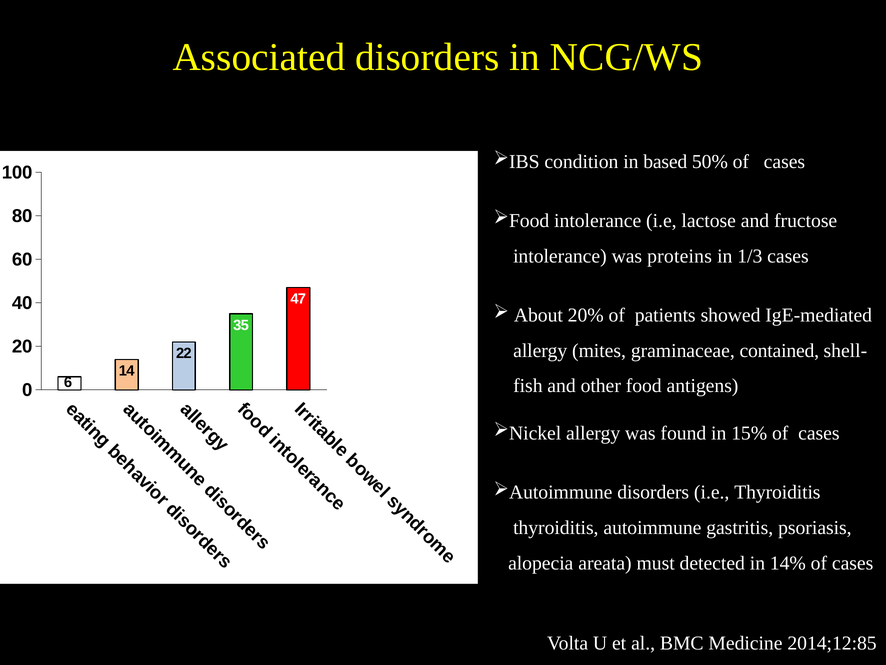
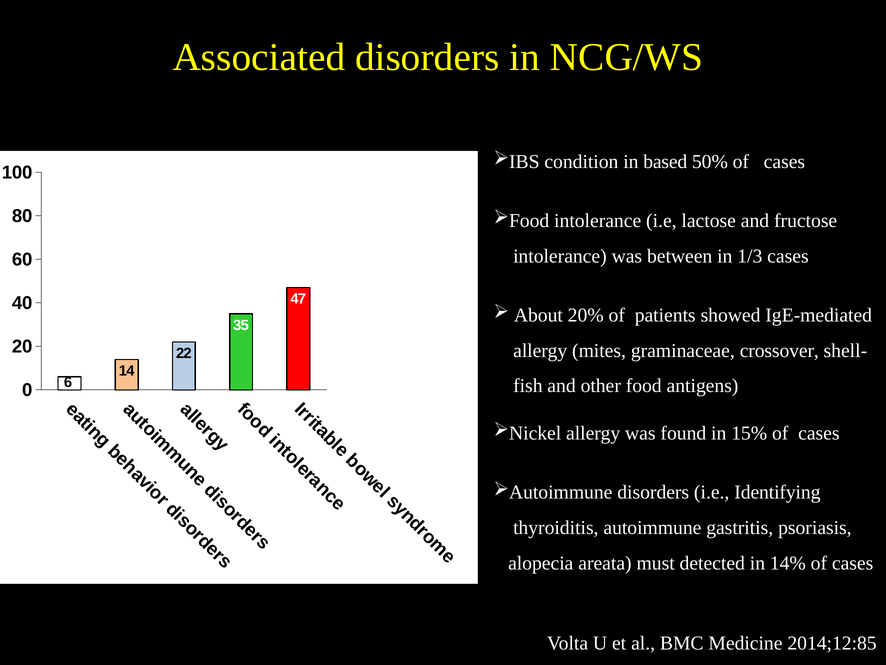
proteins: proteins -> between (680, 256)
contained: contained -> crossover (779, 350)
i.e Thyroiditis: Thyroiditis -> Identifying (777, 492)
